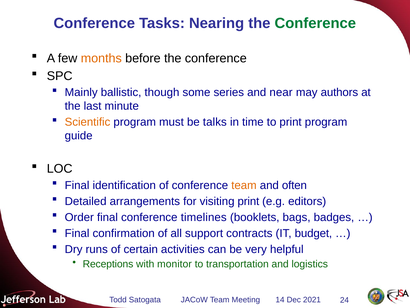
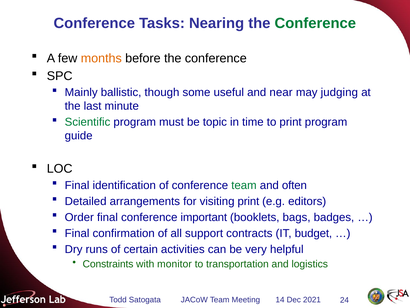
series: series -> useful (229, 92)
authors: authors -> judging (339, 92)
Scientific colour: orange -> green (88, 122)
talks: talks -> topic (215, 122)
team colour: orange -> green (244, 185)
timelines: timelines -> important (204, 217)
Receptions: Receptions -> Constraints (108, 264)
